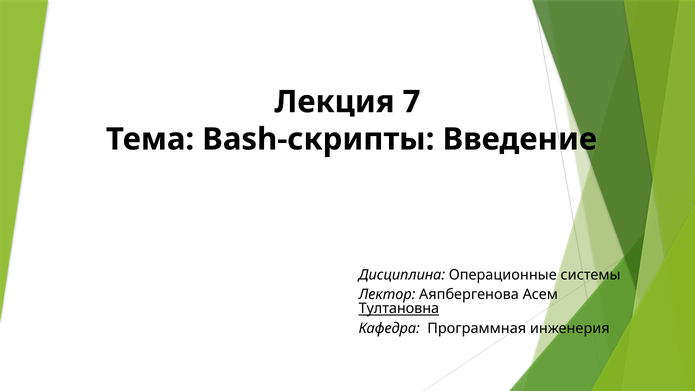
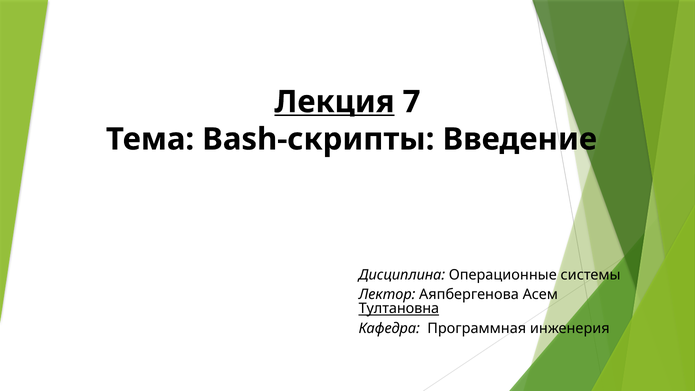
Лекция underline: none -> present (335, 102)
